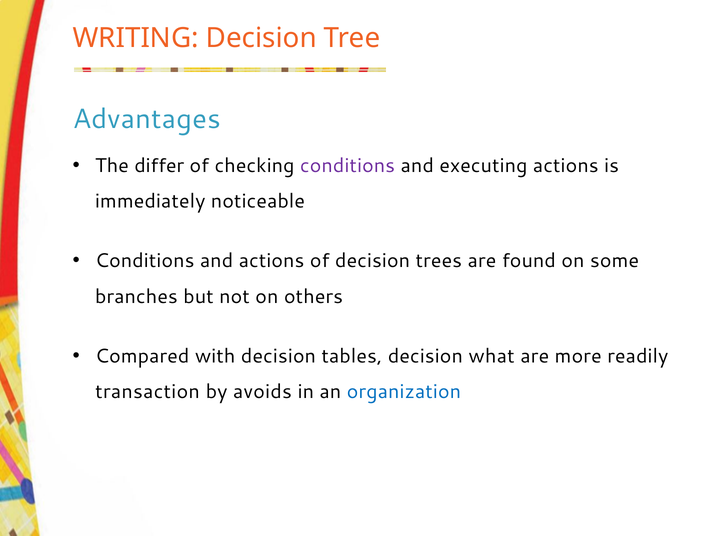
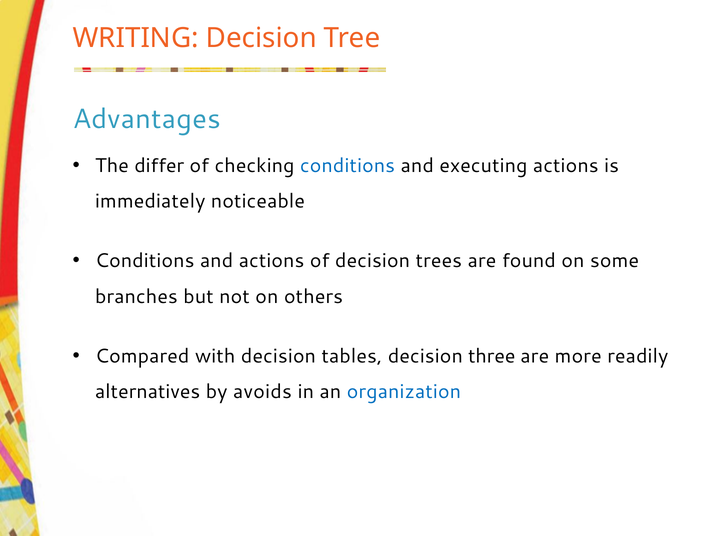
conditions colour: purple -> blue (348, 166)
what: what -> three (492, 356)
transaction: transaction -> alternatives (148, 392)
